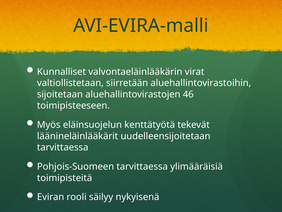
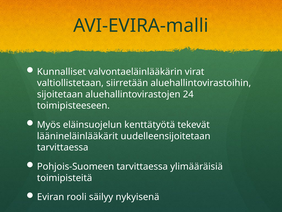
46: 46 -> 24 (188, 94)
